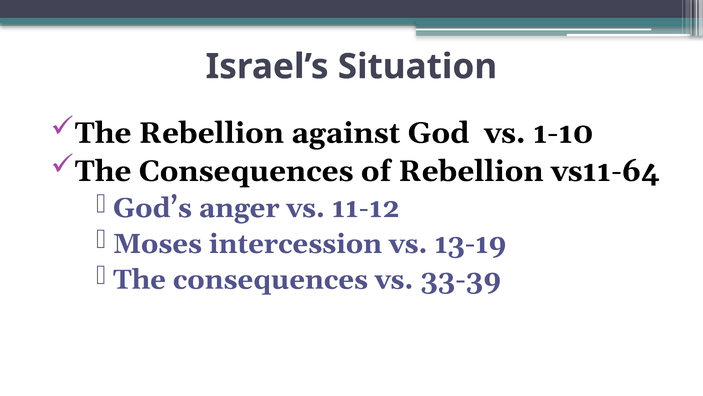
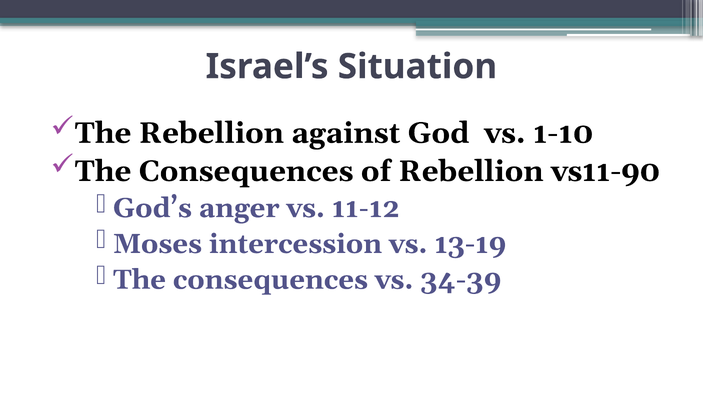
vs11-64: vs11-64 -> vs11-90 (606, 171)
33-39: 33-39 -> 34-39 (461, 279)
